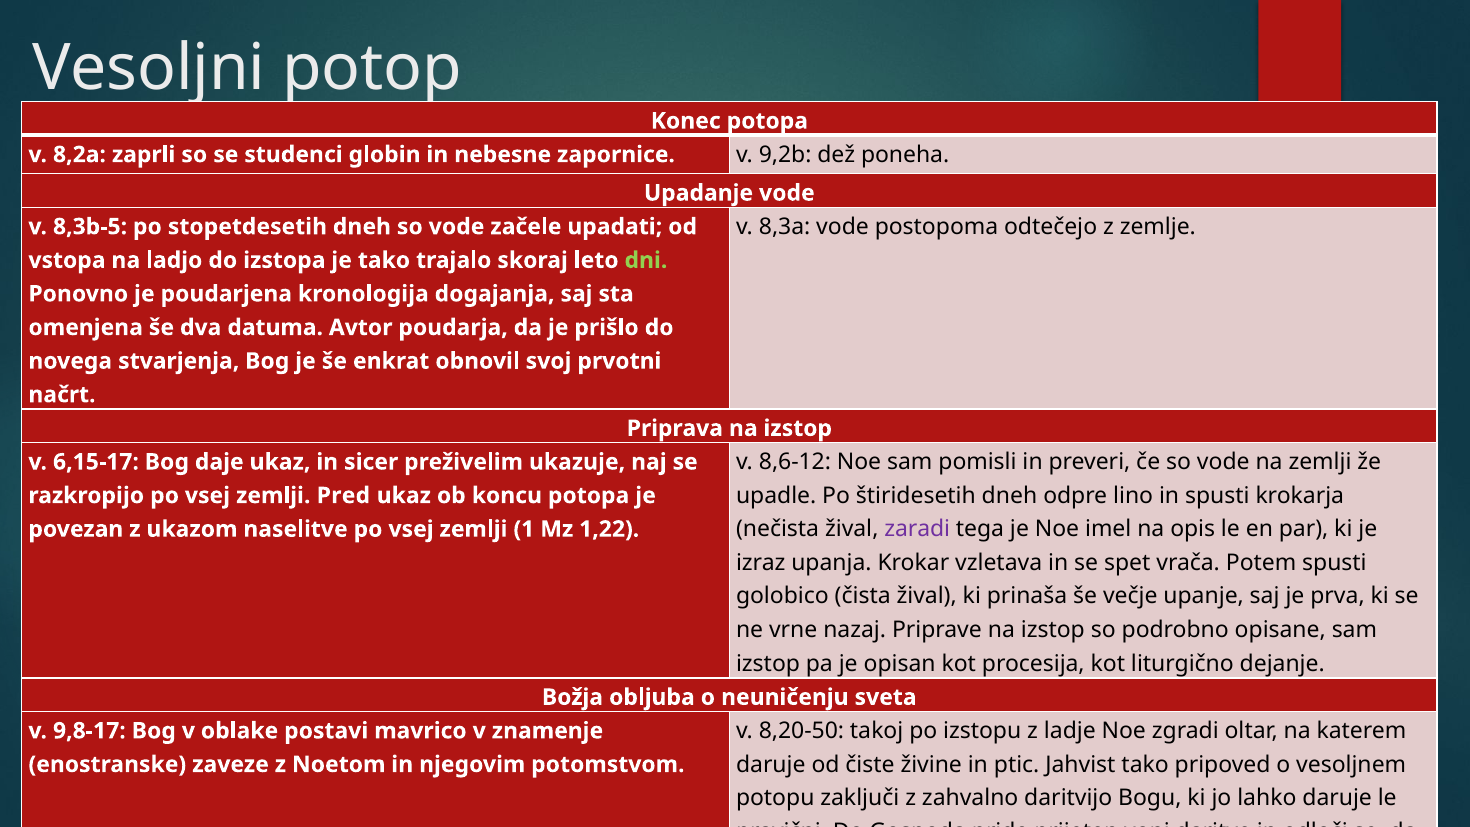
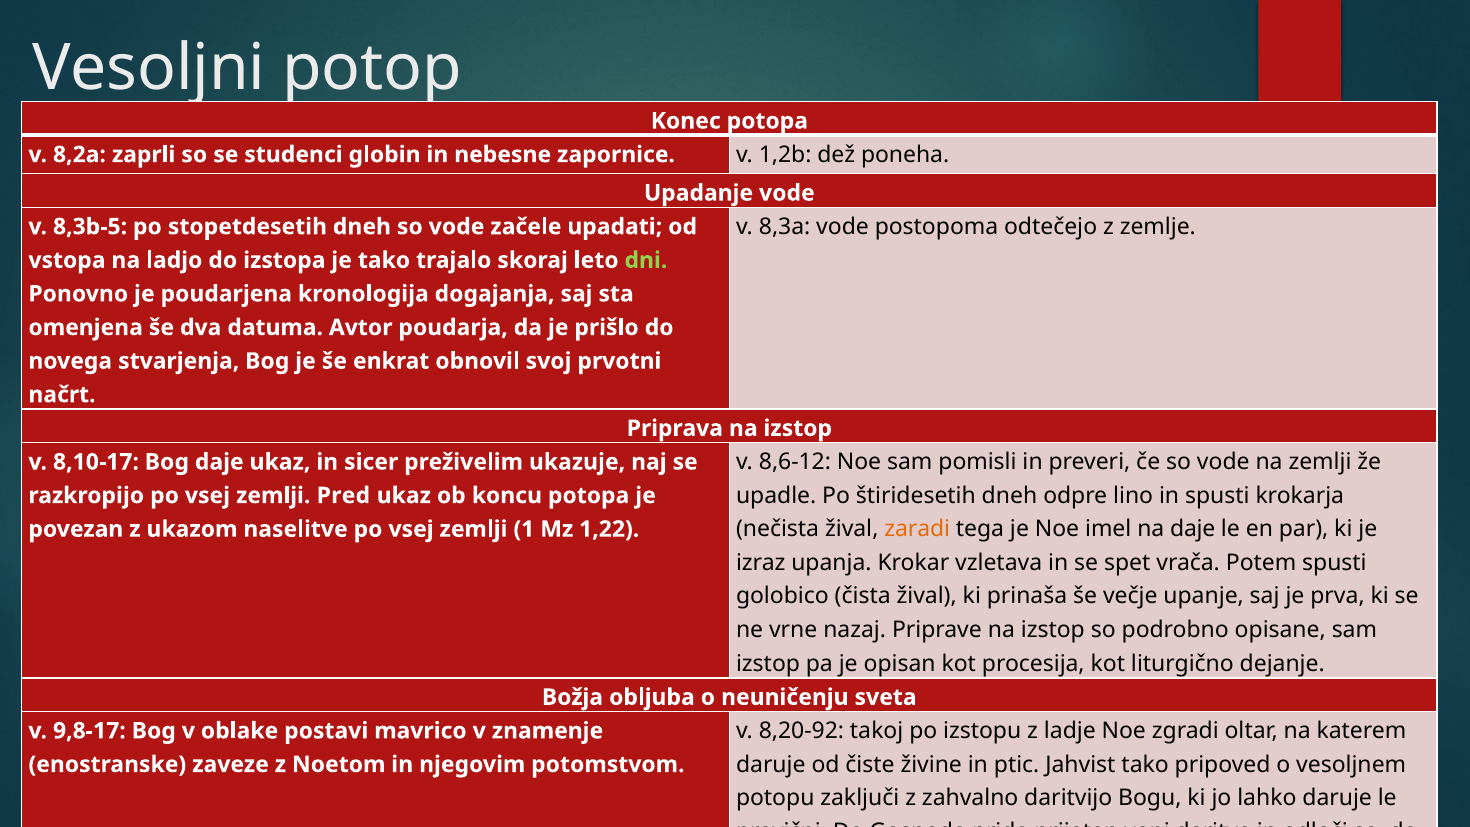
9,2b: 9,2b -> 1,2b (785, 155)
6,15-17: 6,15-17 -> 8,10-17 (96, 462)
zaradi colour: purple -> orange (917, 529)
na opis: opis -> daje (1193, 529)
8,20-50: 8,20-50 -> 8,20-92 (801, 731)
